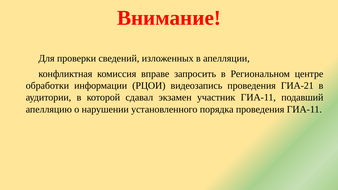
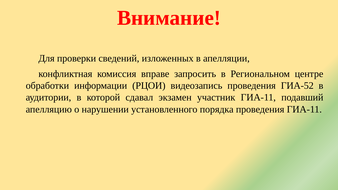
ГИА-21: ГИА-21 -> ГИА-52 (297, 86)
